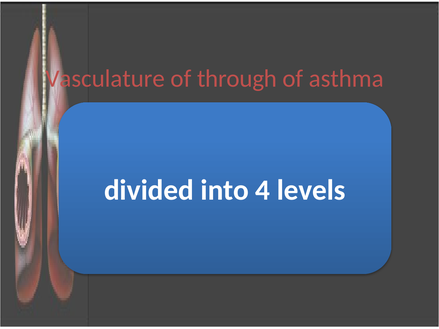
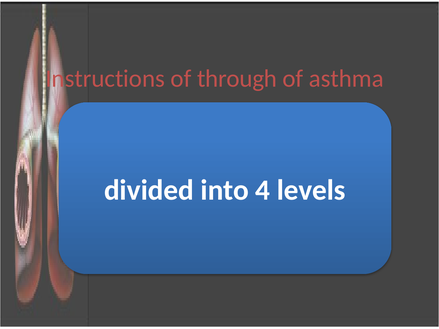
Vasculature: Vasculature -> Instructions (105, 79)
